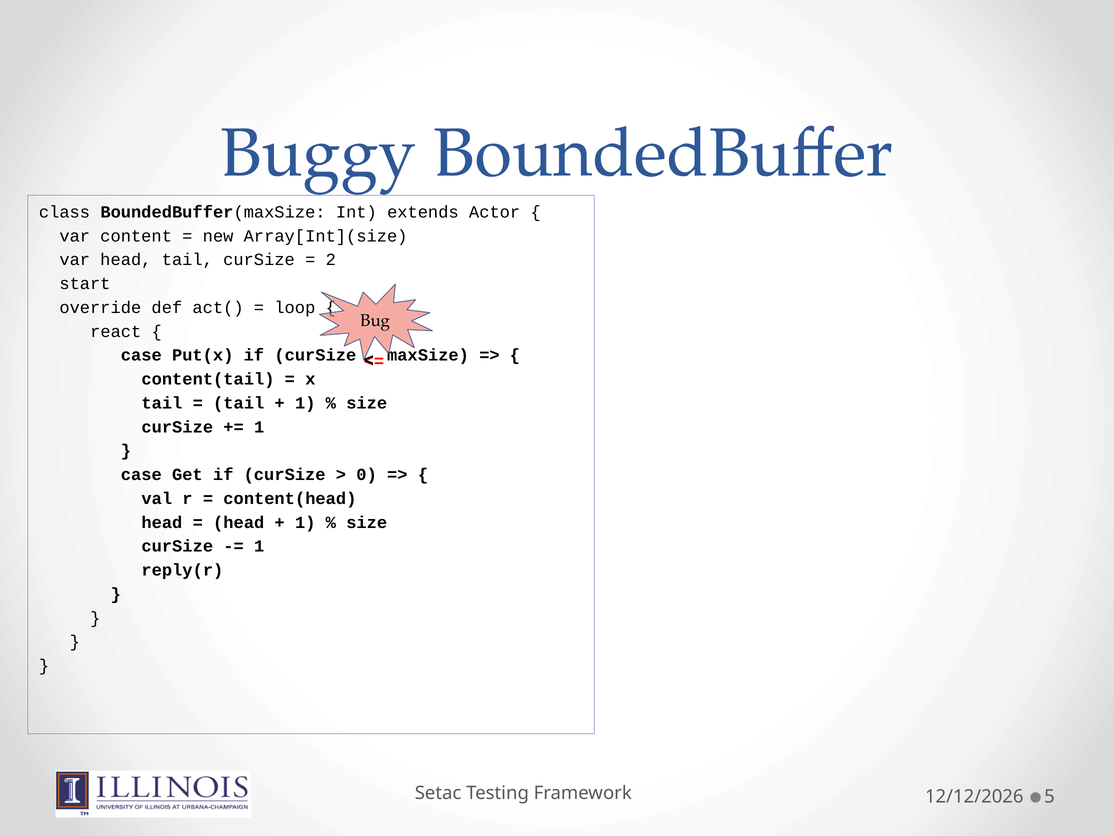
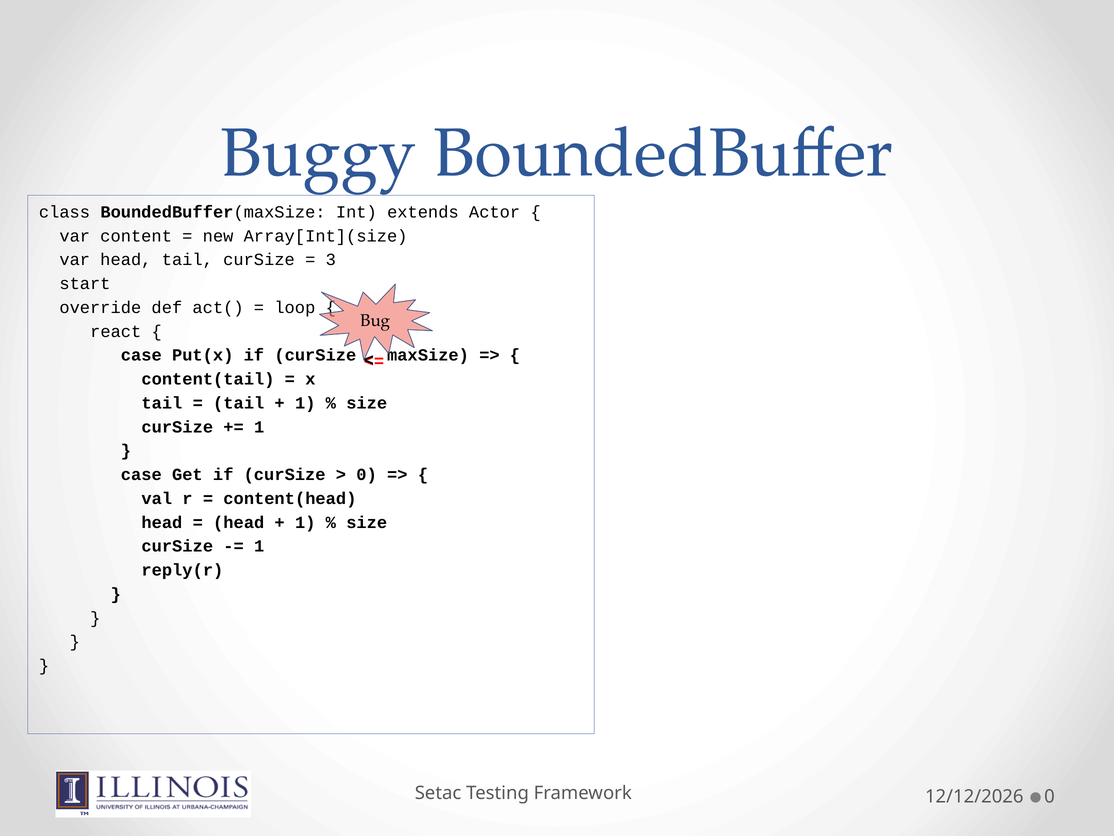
2: 2 -> 3 (331, 260)
Framework 5: 5 -> 0 (1049, 796)
